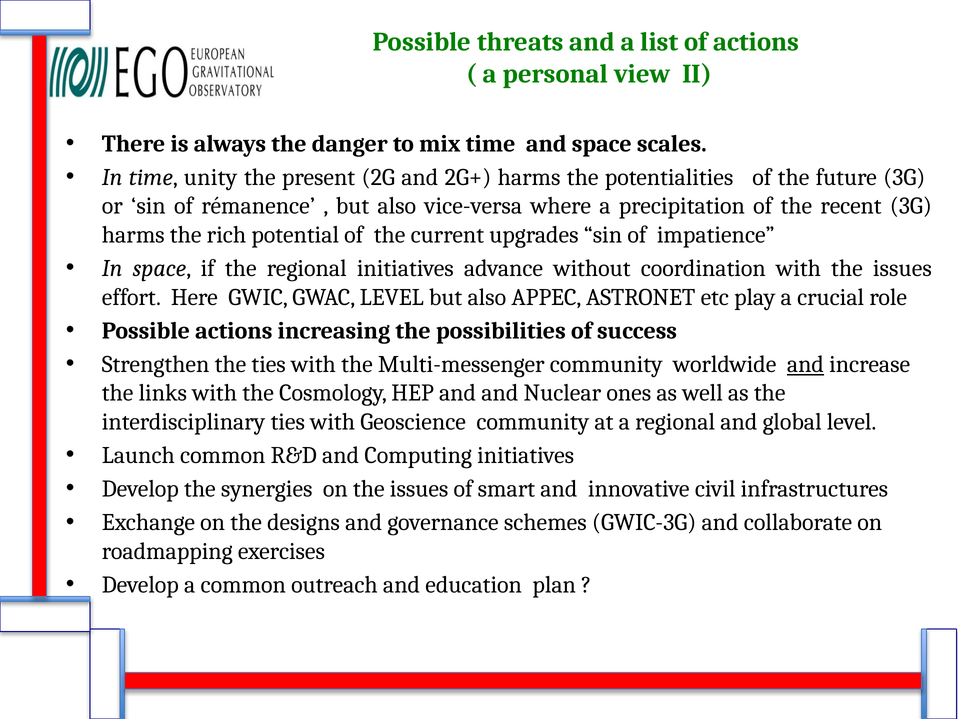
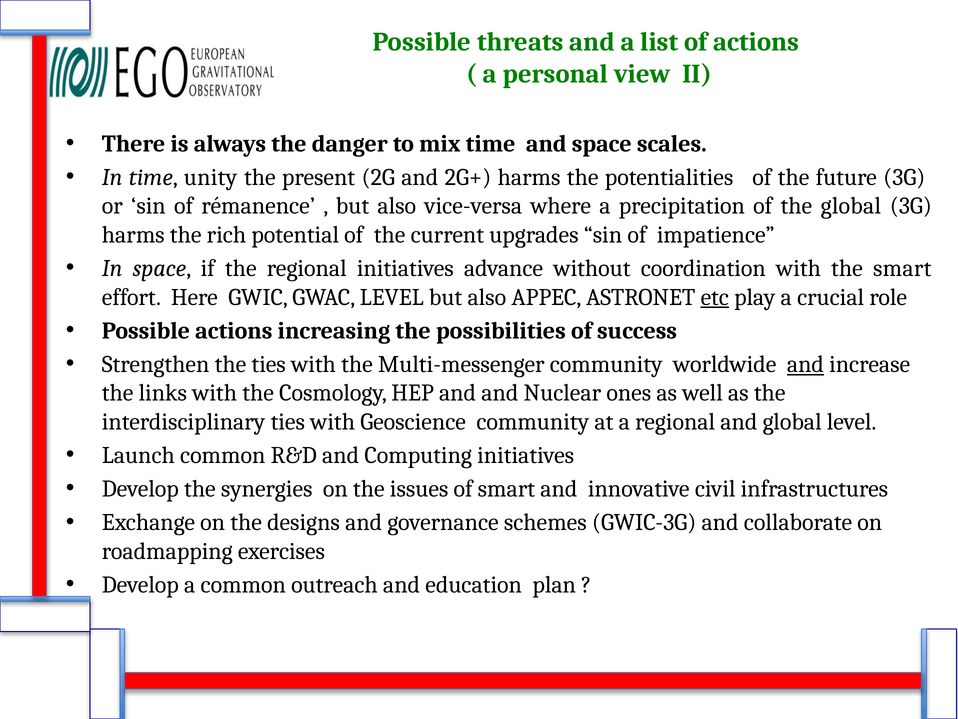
the recent: recent -> global (851, 206)
with the issues: issues -> smart (902, 268)
etc underline: none -> present (715, 297)
